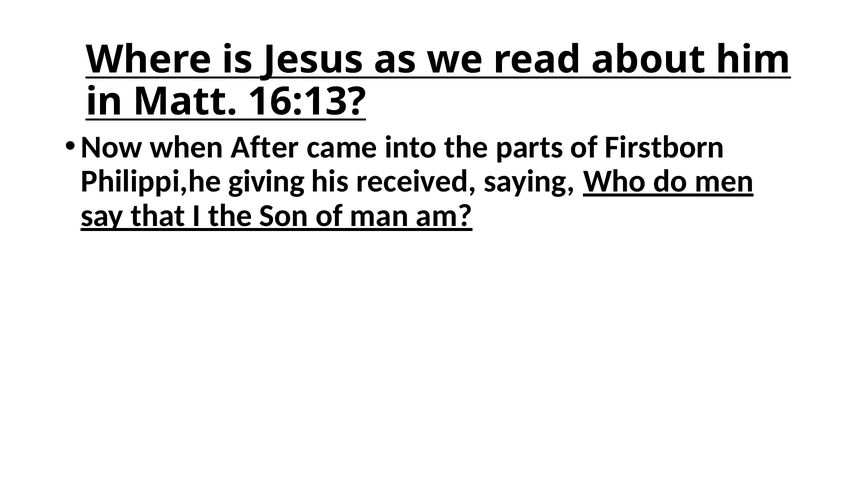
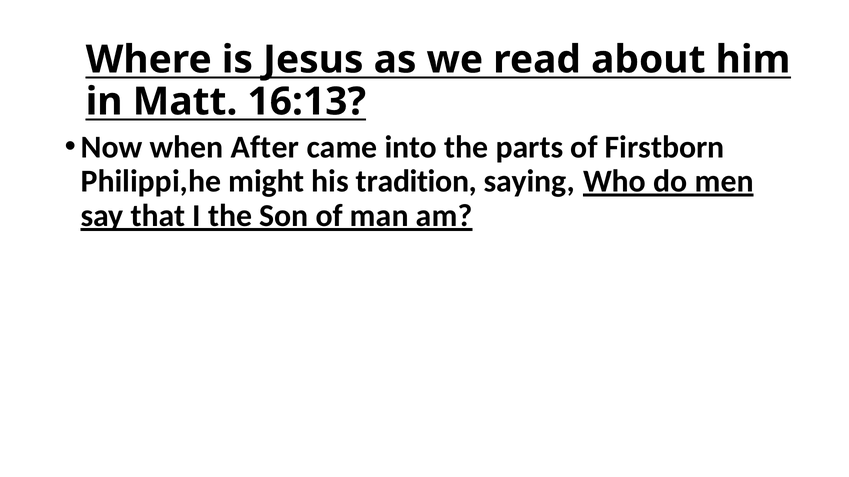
giving: giving -> might (266, 182)
received: received -> tradition (417, 182)
